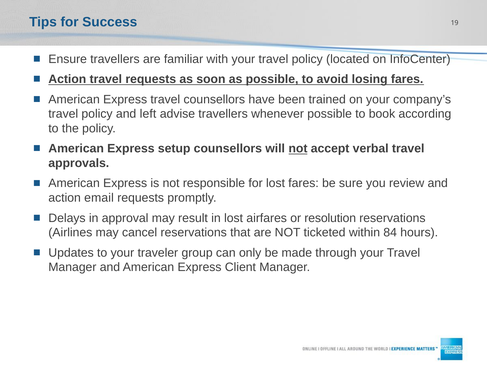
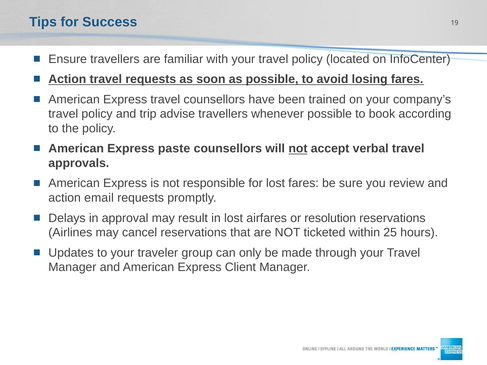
left: left -> trip (148, 114)
setup: setup -> paste (174, 149)
84: 84 -> 25 (390, 233)
